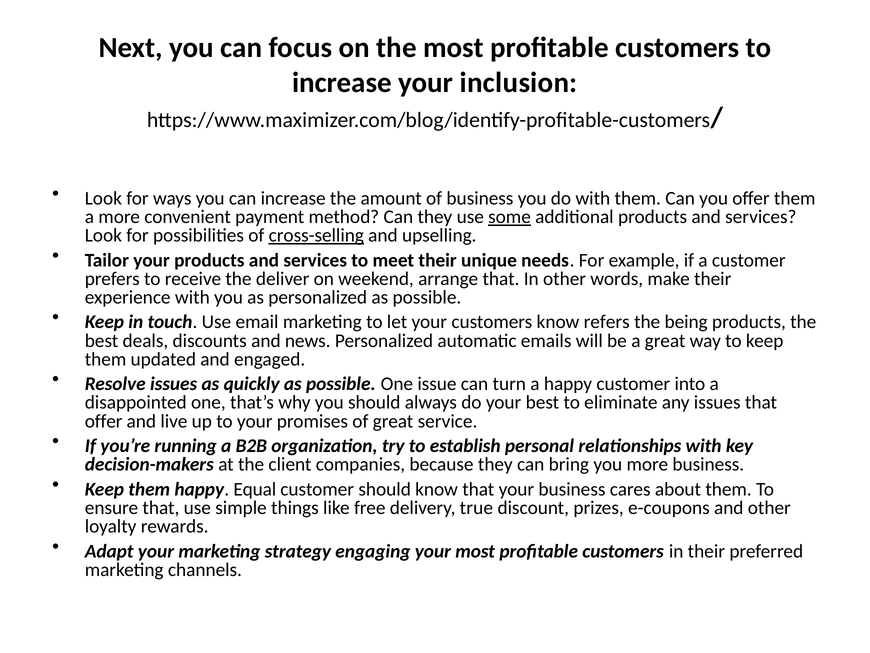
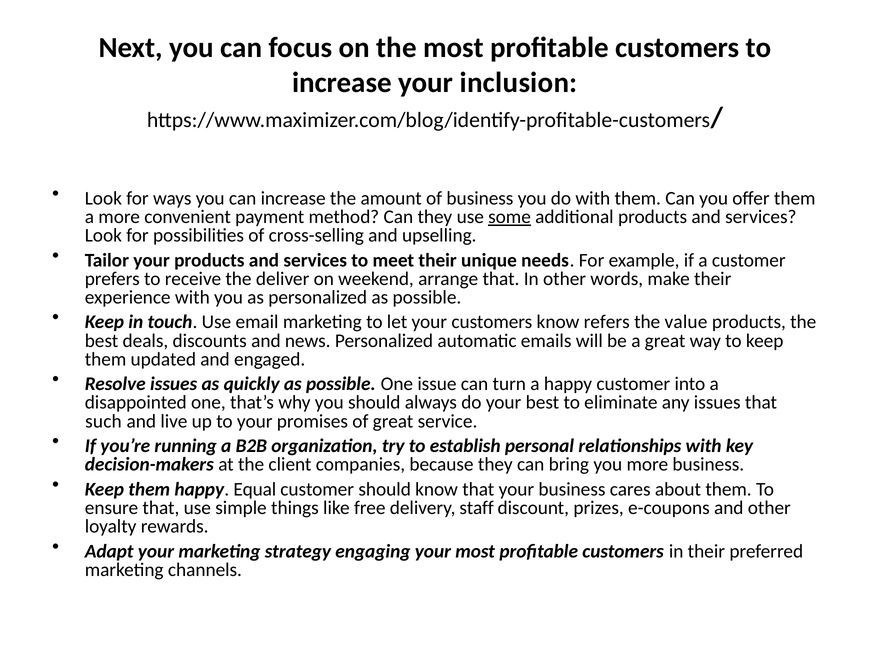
cross-selling underline: present -> none (316, 235)
being: being -> value (686, 322)
offer: offer -> such (103, 421)
true: true -> staff (477, 507)
